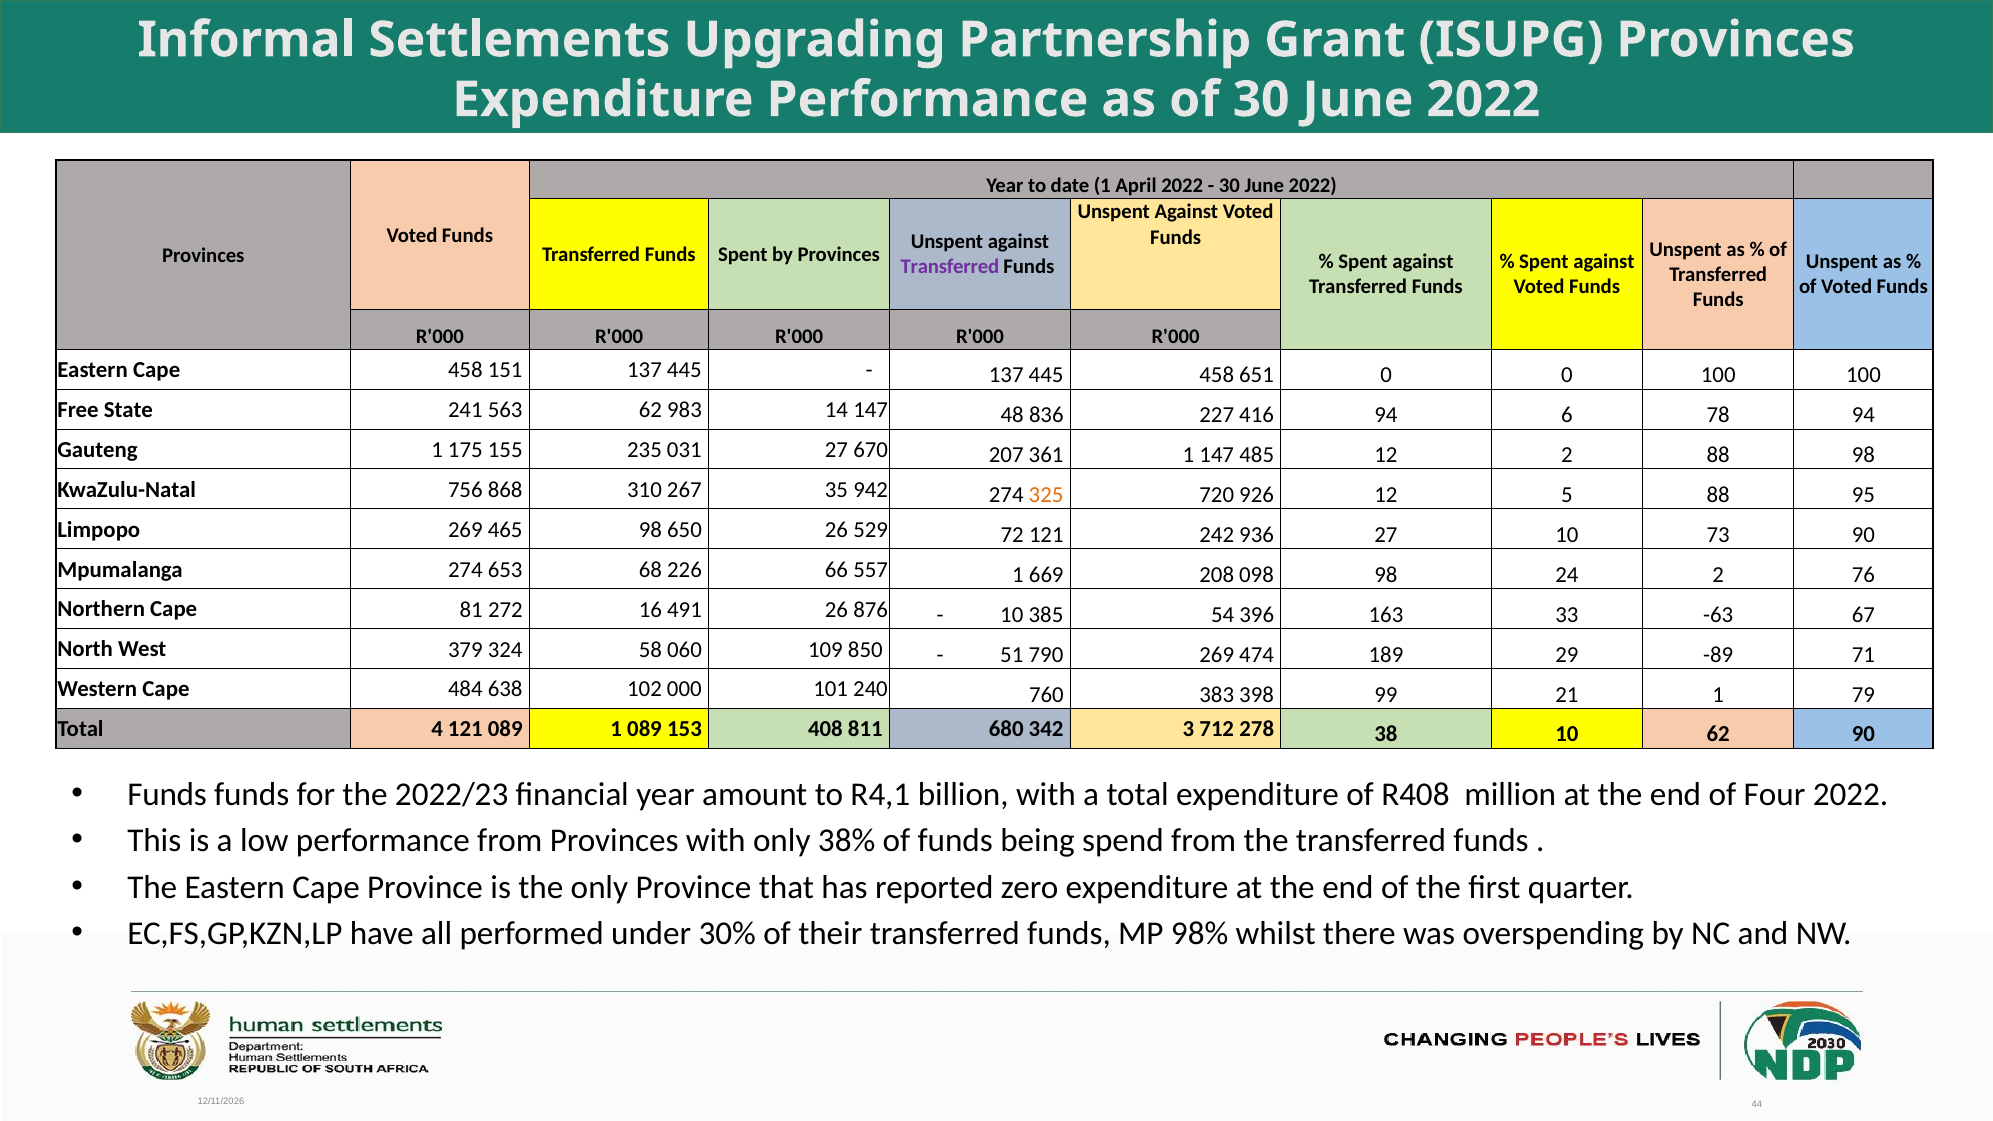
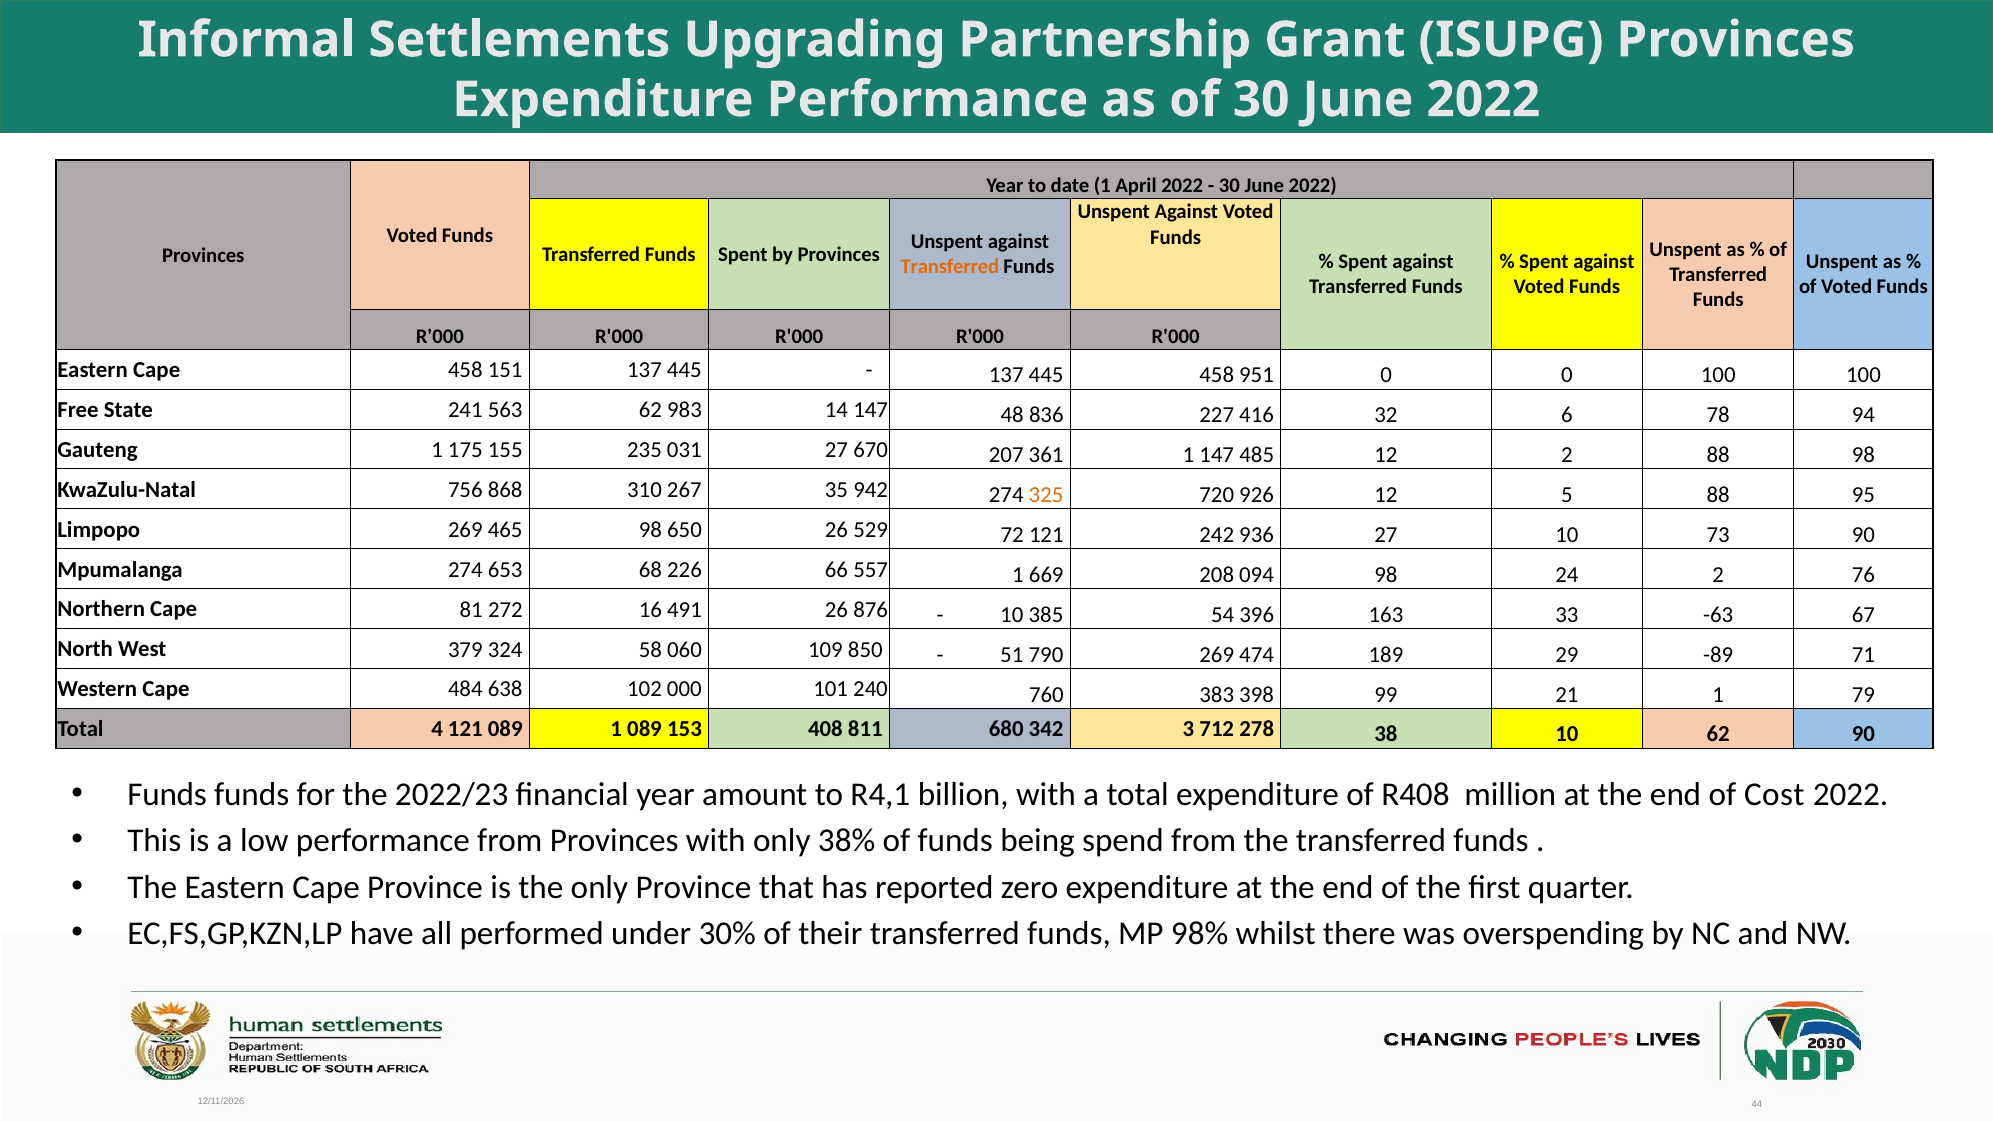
Transferred colour: purple -> orange (950, 267)
651: 651 -> 951 (1257, 375)
416 94: 94 -> 32 (1386, 415)
098: 098 -> 094 (1257, 575)
Four: Four -> Cost (1774, 794)
